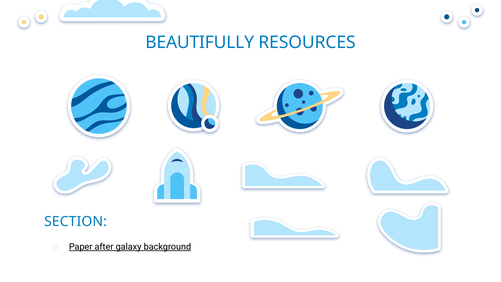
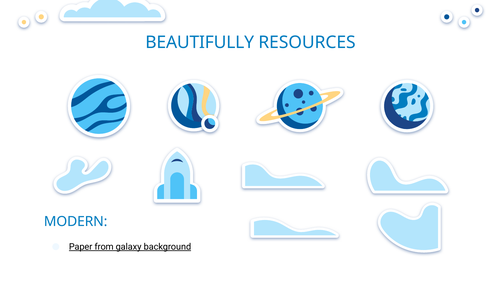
SECTION: SECTION -> MODERN (76, 221)
after: after -> from (104, 247)
